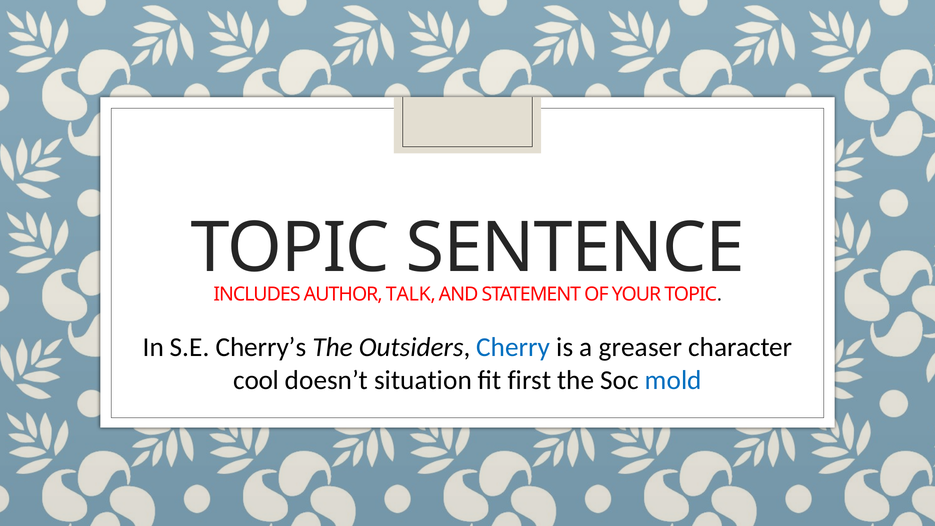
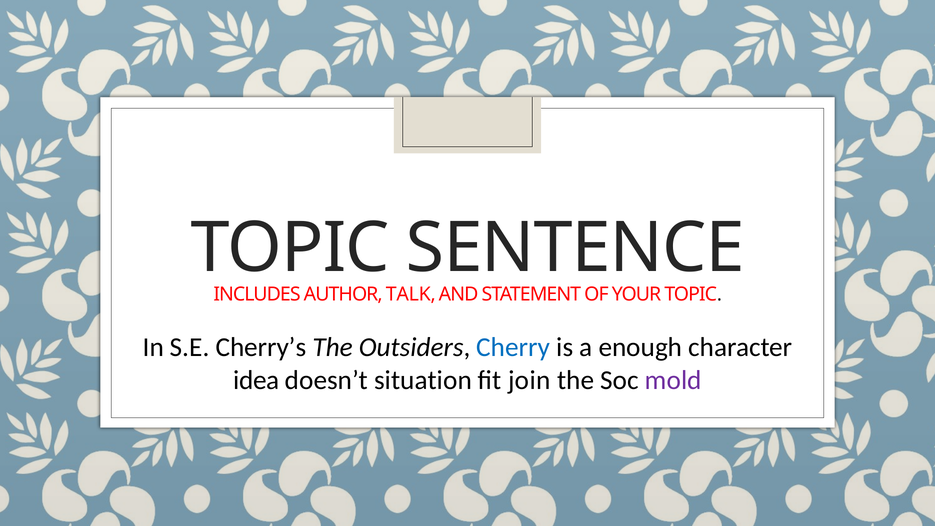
greaser: greaser -> enough (640, 347)
cool: cool -> idea (256, 380)
first: first -> join (529, 380)
mold colour: blue -> purple (673, 380)
